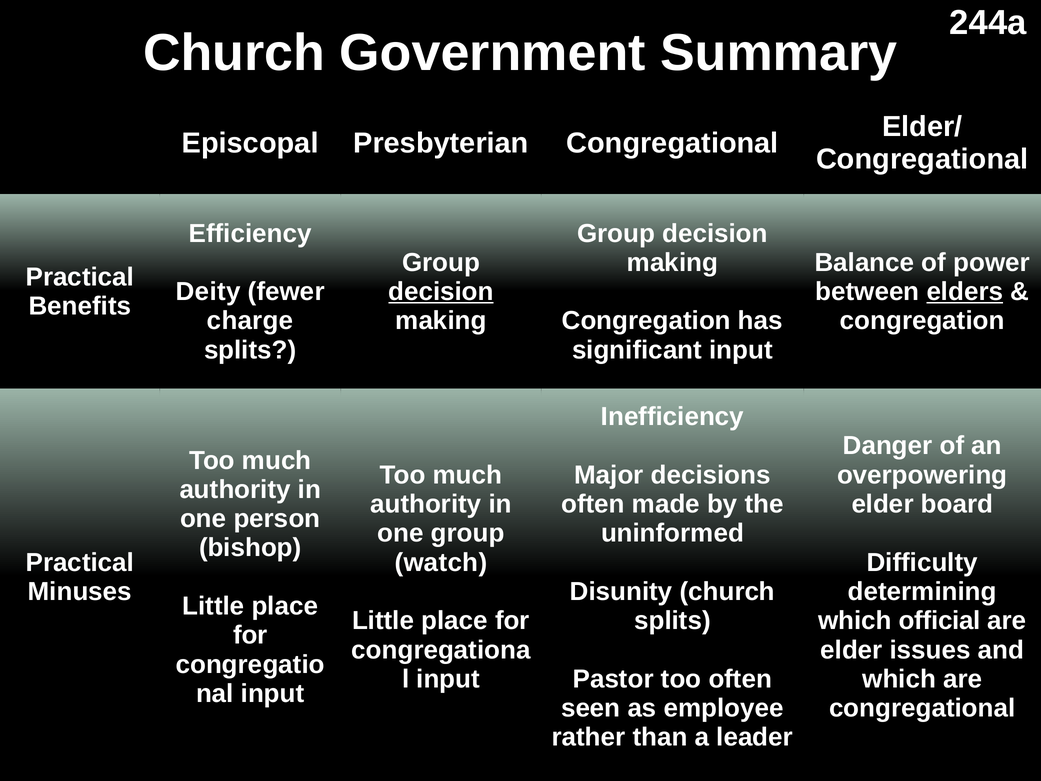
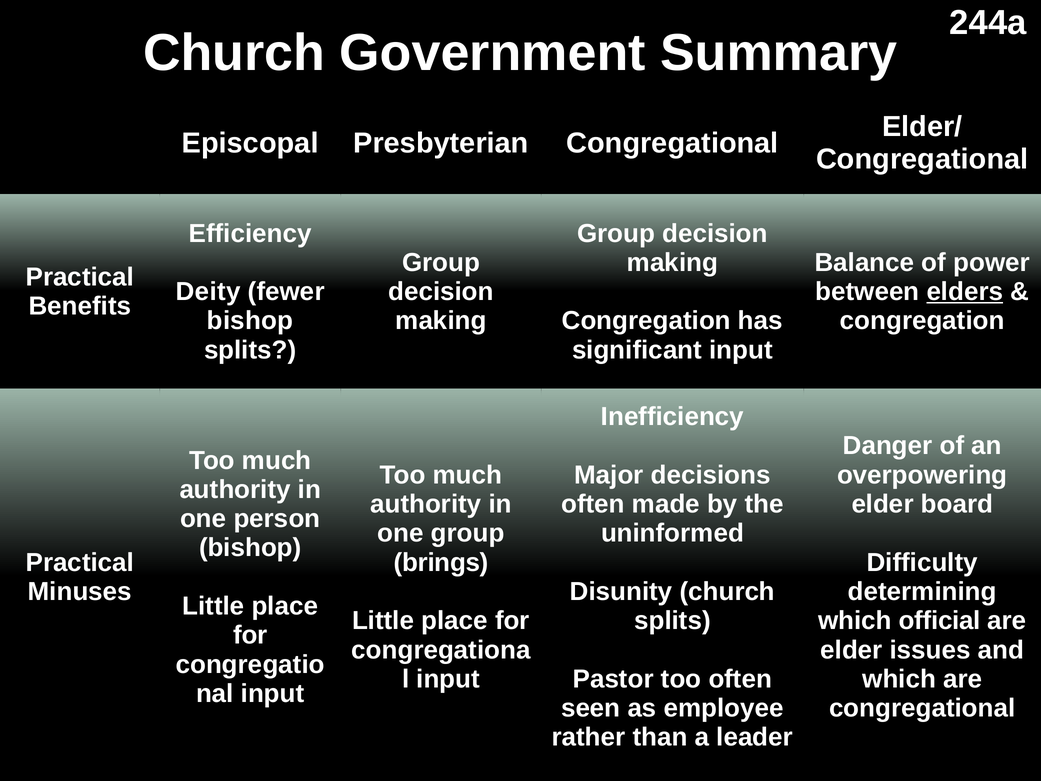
decision underline: present -> none (441, 292)
charge: charge -> bishop (250, 321)
watch: watch -> brings (441, 562)
